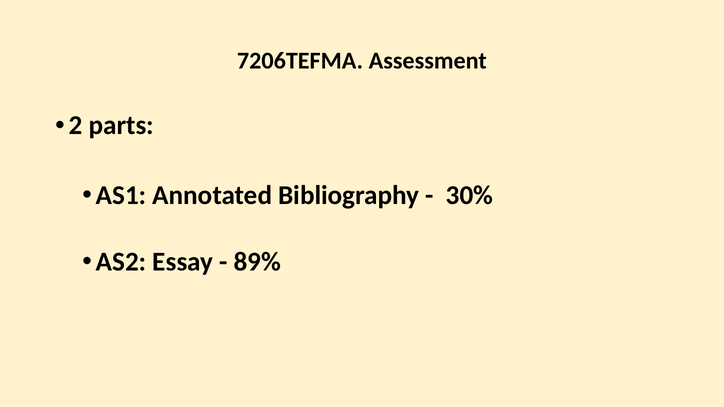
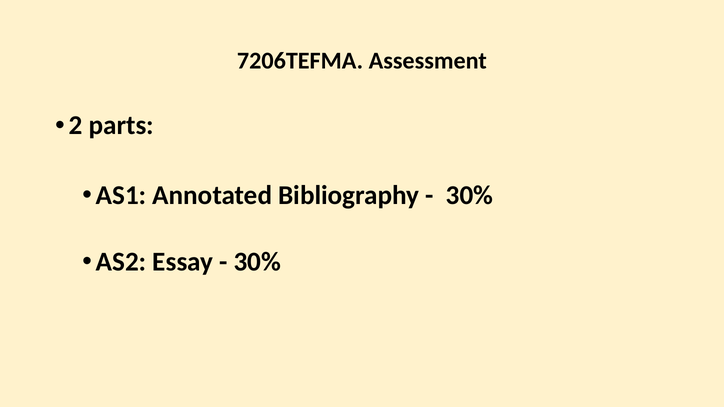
89%: 89% -> 30% (257, 262)
